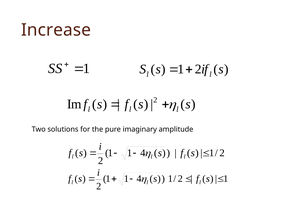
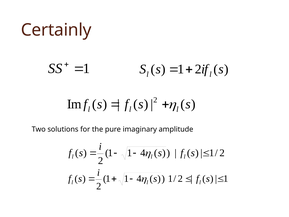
Increase: Increase -> Certainly (56, 30)
